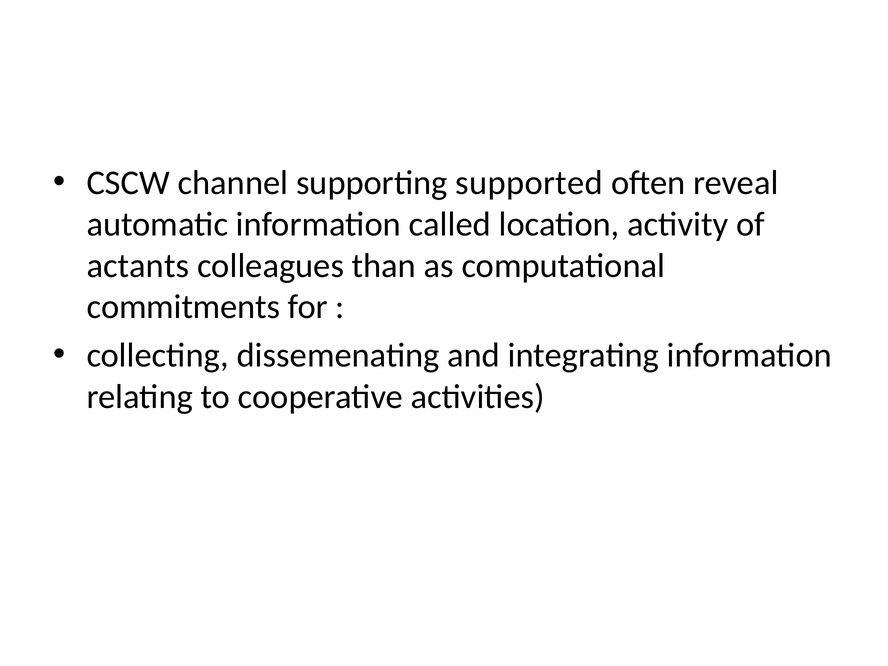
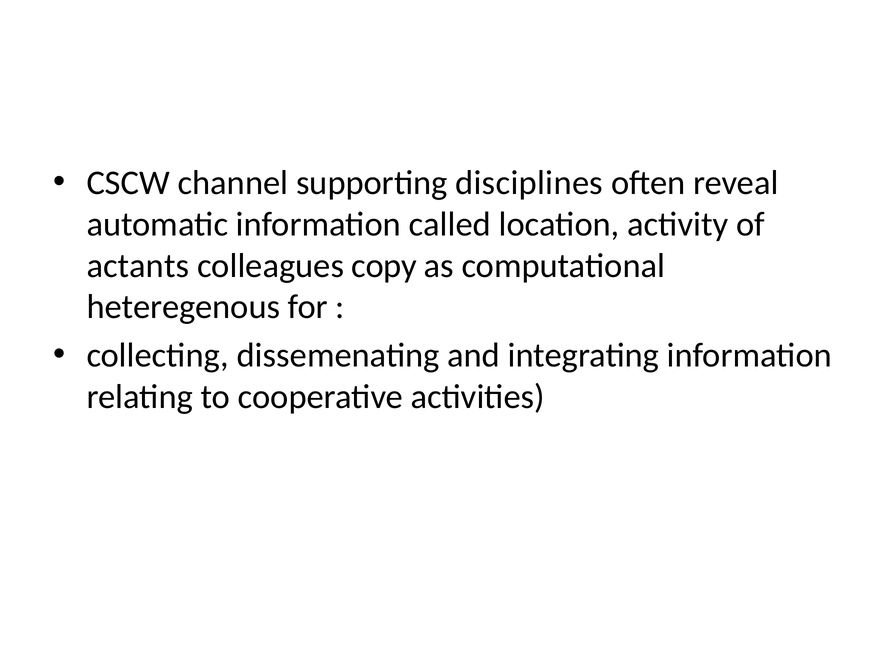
supported: supported -> disciplines (529, 183)
than: than -> copy (384, 266)
commitments: commitments -> heteregenous (183, 307)
